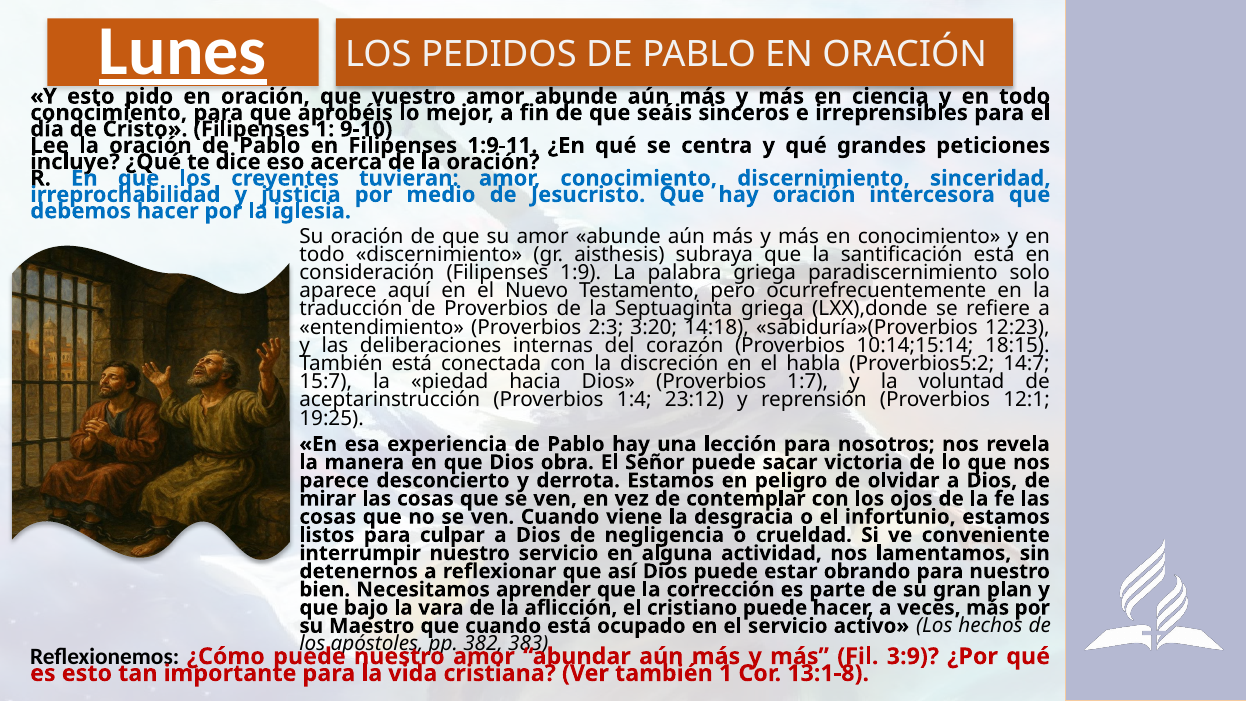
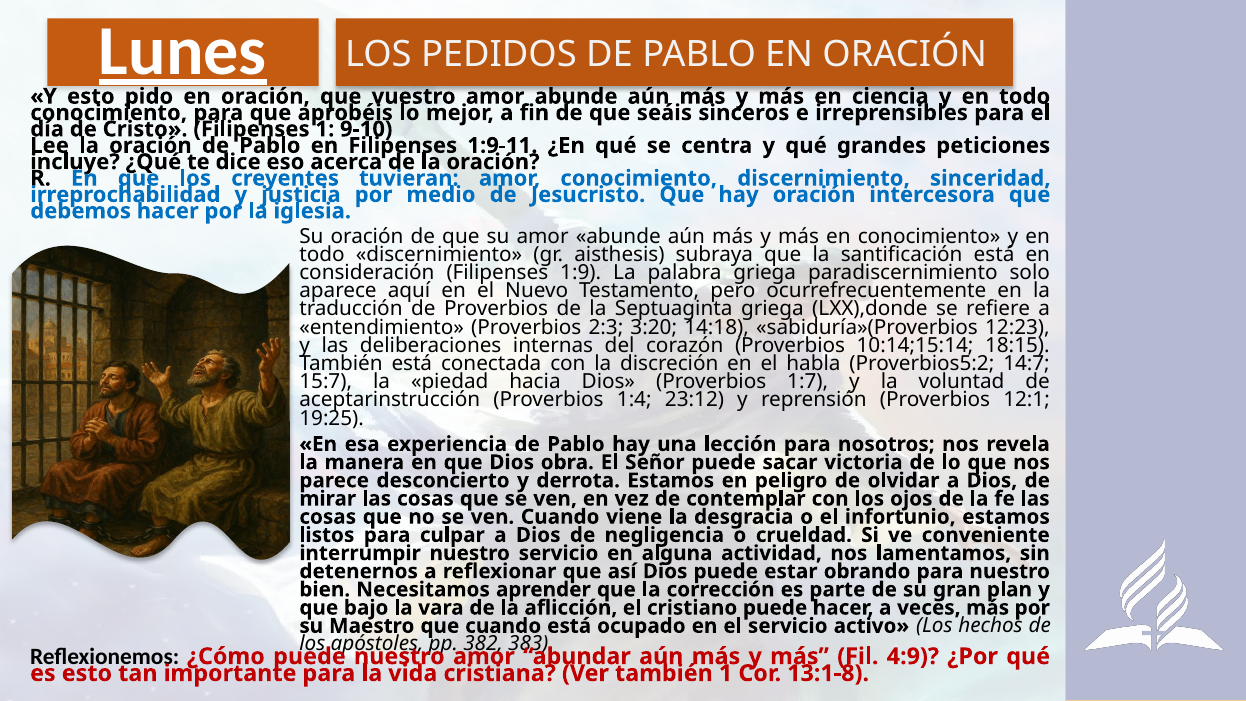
3:9: 3:9 -> 4:9 (913, 656)
